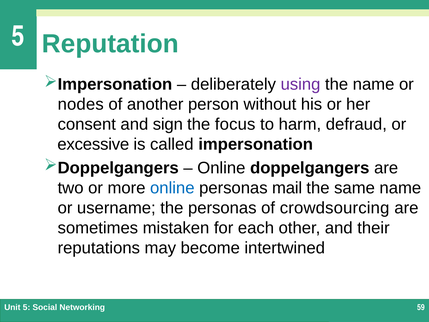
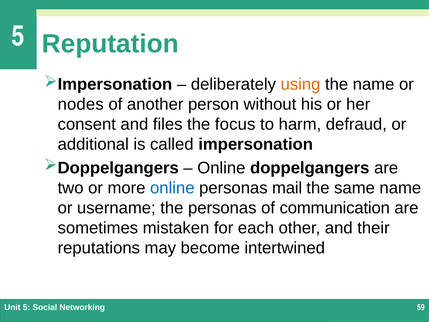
using colour: purple -> orange (300, 84)
sign: sign -> files (168, 124)
excessive: excessive -> additional (93, 144)
crowdsourcing: crowdsourcing -> communication (335, 208)
